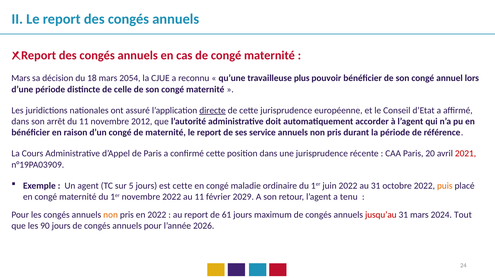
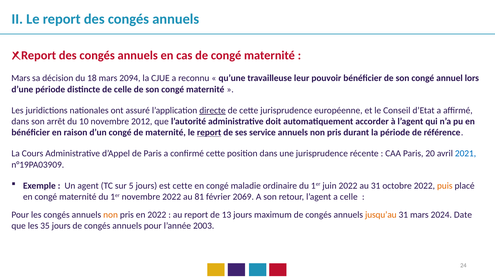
2054: 2054 -> 2094 (130, 78)
plus: plus -> leur (302, 78)
du 11: 11 -> 10 (84, 122)
report underline: none -> present (209, 133)
2021 colour: red -> blue (466, 154)
au 11: 11 -> 81 (199, 197)
2029: 2029 -> 2069 (243, 197)
a tenu: tenu -> celle (349, 197)
61: 61 -> 13 (227, 215)
jusqu’au colour: red -> orange (381, 215)
Tout: Tout -> Date (463, 215)
90: 90 -> 35 (45, 226)
2026: 2026 -> 2003 (204, 226)
